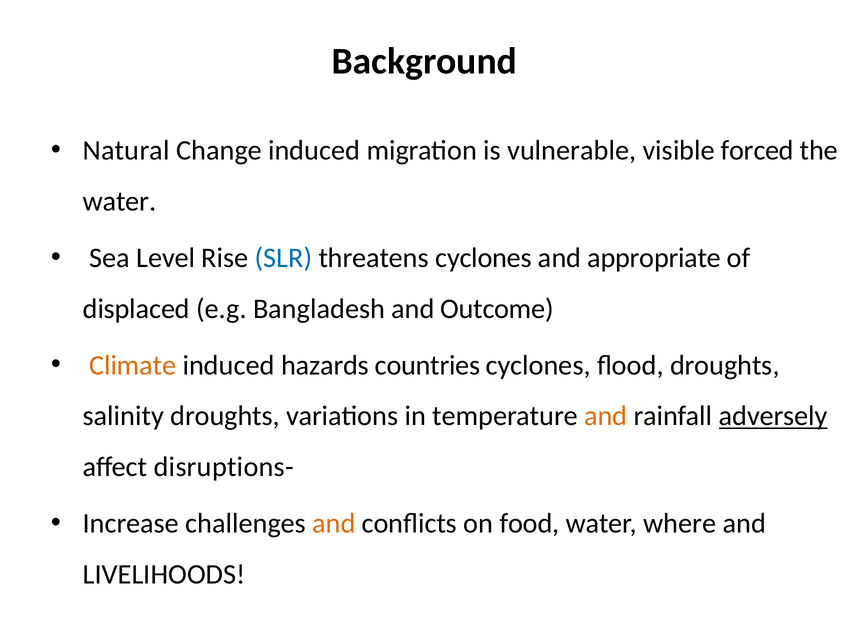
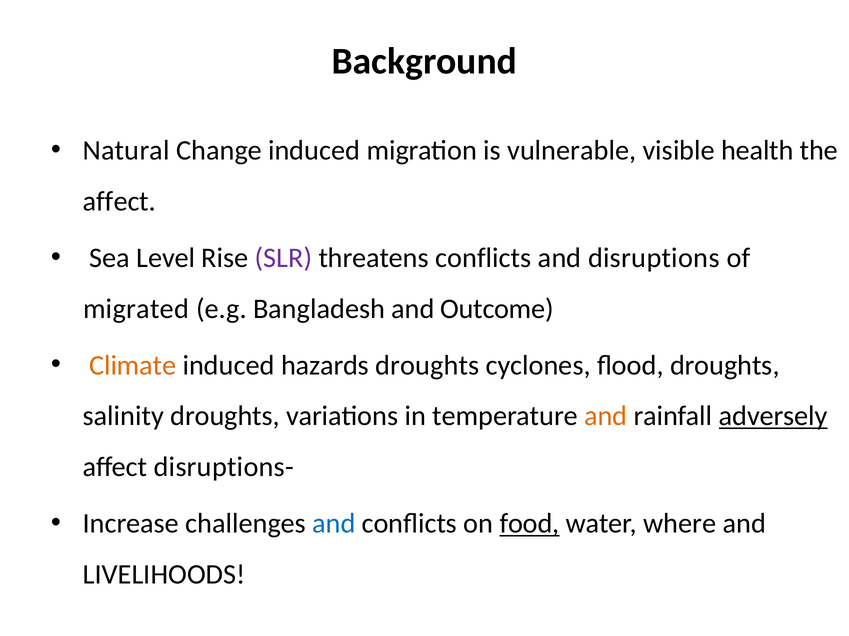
forced: forced -> health (757, 151)
water: water -> affect (119, 202)
SLR colour: blue -> purple (283, 258)
threatens cyclones: cyclones -> conflicts (483, 258)
appropriate: appropriate -> disruptions (654, 258)
displaced: displaced -> migrated (136, 309)
hazards countries: countries -> droughts (427, 366)
and colour: orange -> blue (334, 524)
food underline: none -> present (530, 524)
